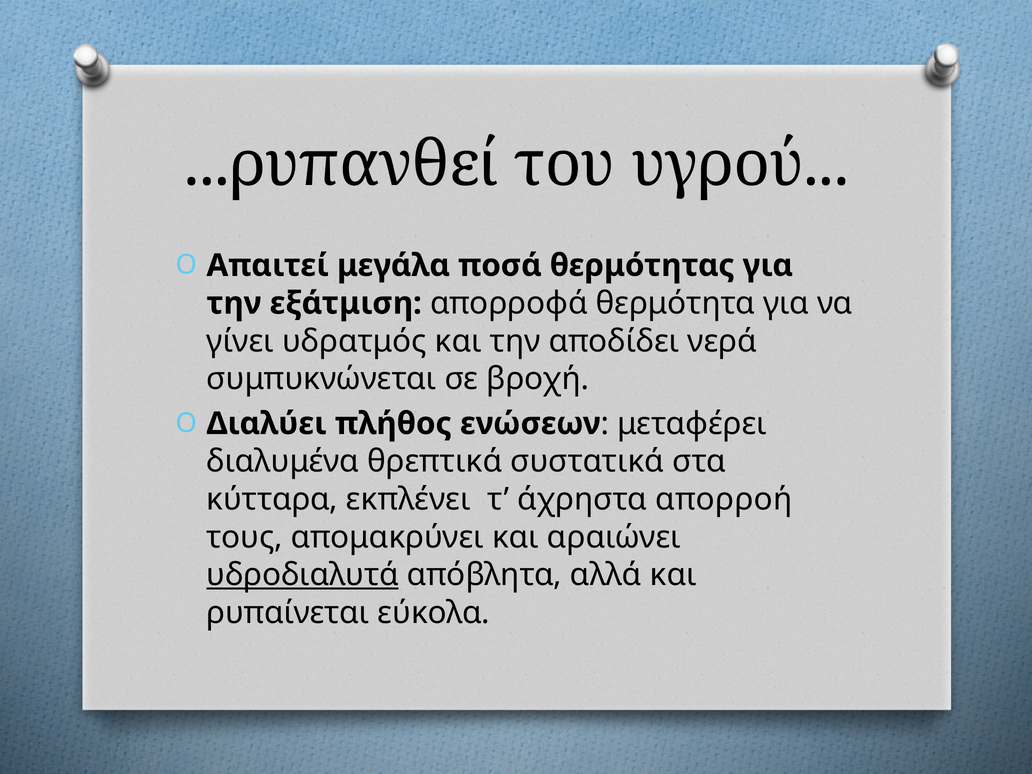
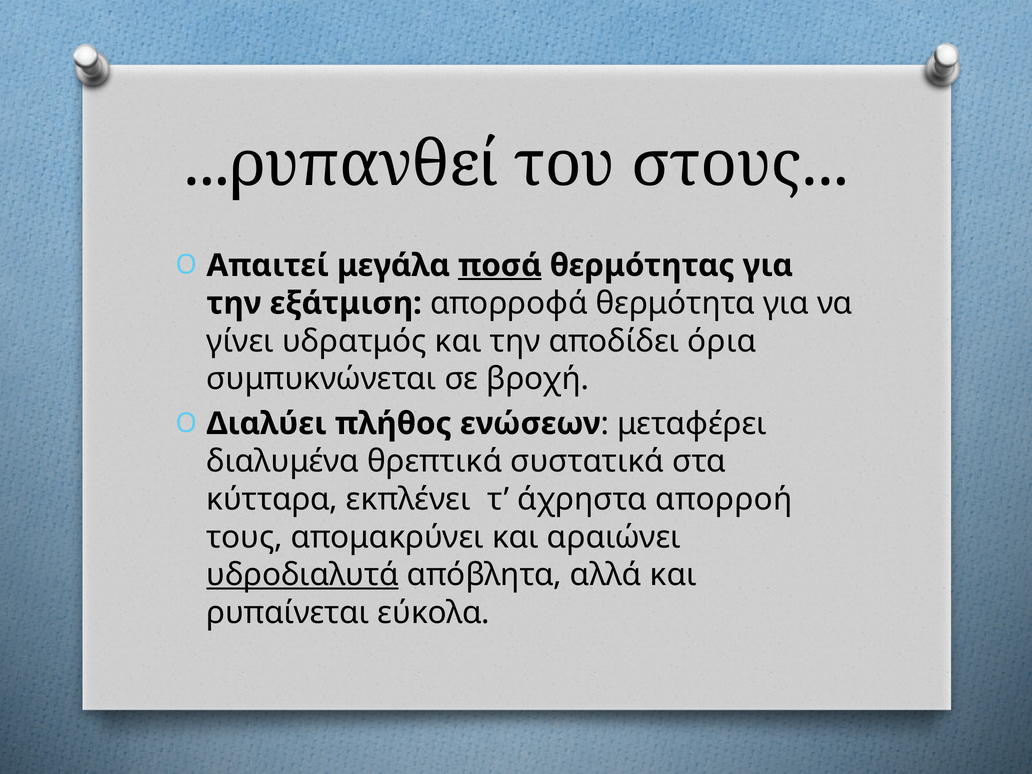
υγρού: υγρού -> στους (740, 164)
ποσά underline: none -> present (500, 265)
νερά: νερά -> όρια (722, 341)
